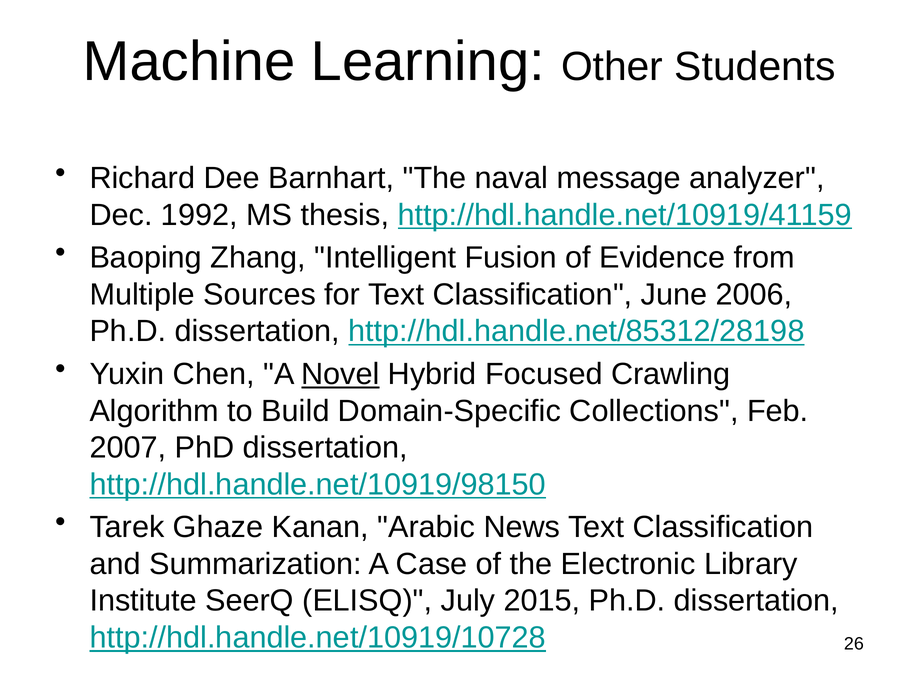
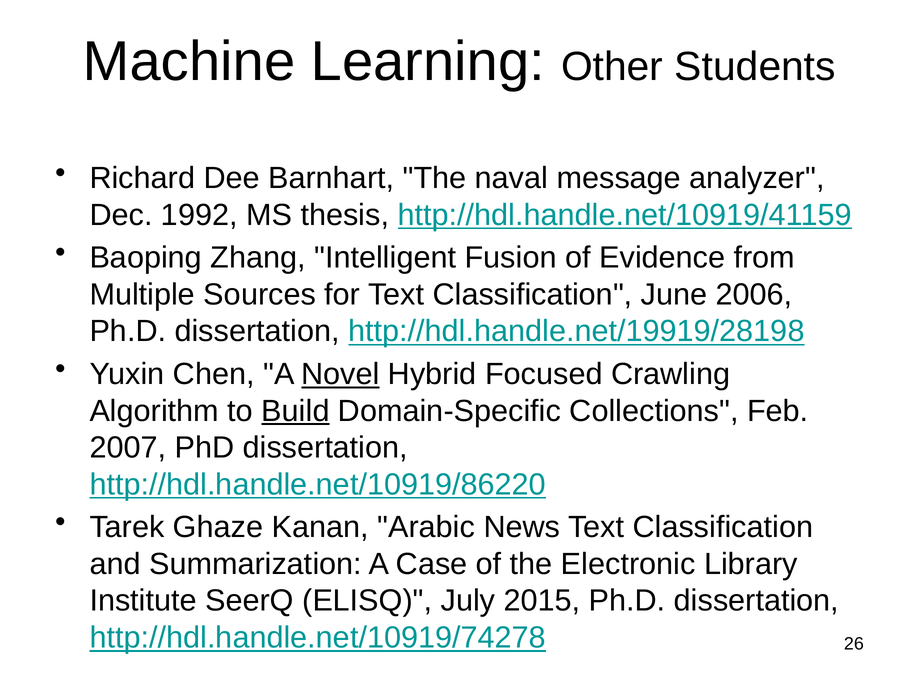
http://hdl.handle.net/85312/28198: http://hdl.handle.net/85312/28198 -> http://hdl.handle.net/19919/28198 (576, 331)
Build underline: none -> present (295, 411)
http://hdl.handle.net/10919/98150: http://hdl.handle.net/10919/98150 -> http://hdl.handle.net/10919/86220 (318, 485)
http://hdl.handle.net/10919/10728: http://hdl.handle.net/10919/10728 -> http://hdl.handle.net/10919/74278 (318, 638)
